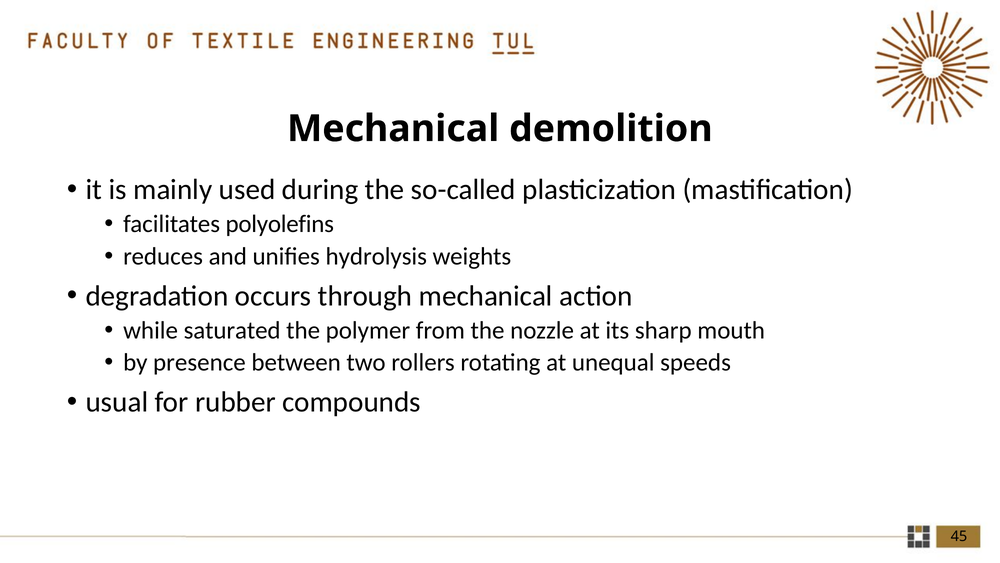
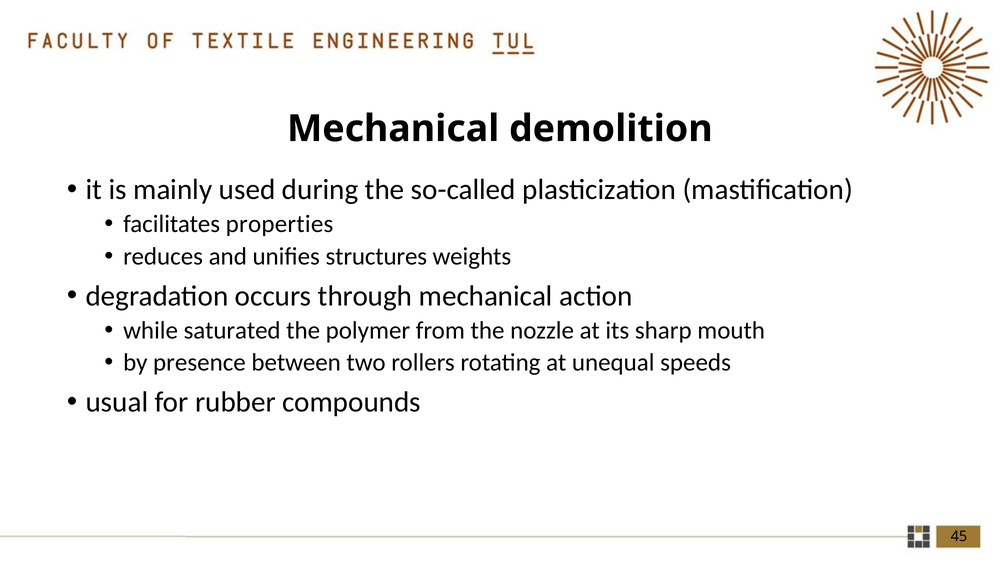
polyolefins: polyolefins -> properties (280, 224)
hydrolysis: hydrolysis -> structures (376, 256)
